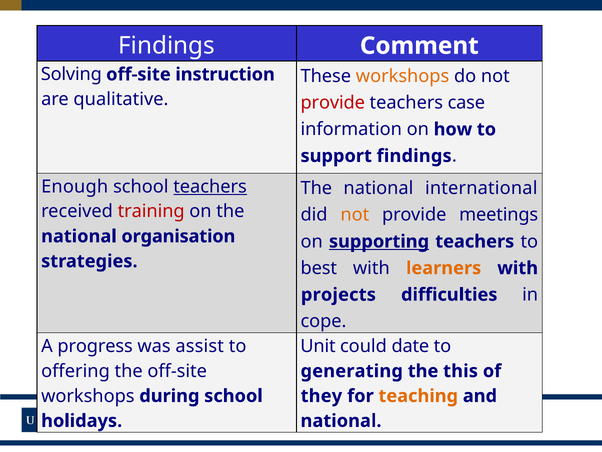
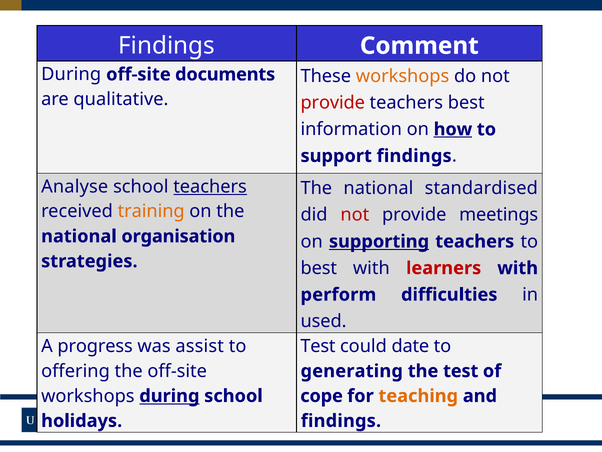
Solving: Solving -> During (71, 74)
instruction: instruction -> documents (225, 74)
teachers case: case -> best (466, 103)
how underline: none -> present (453, 129)
Enough: Enough -> Analyse (75, 186)
international: international -> standardised (481, 188)
training colour: red -> orange (151, 211)
not colour: orange -> red (355, 215)
learners colour: orange -> red (444, 268)
projects: projects -> perform (338, 294)
cope: cope -> used (324, 321)
Unit: Unit -> Test (318, 346)
the this: this -> test (461, 371)
during underline: none -> present (169, 396)
they: they -> cope (322, 396)
national: national -> findings (341, 420)
